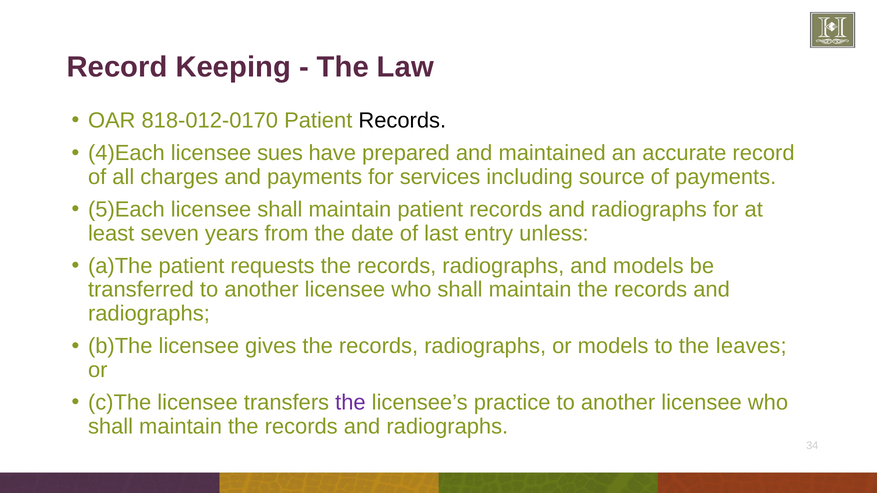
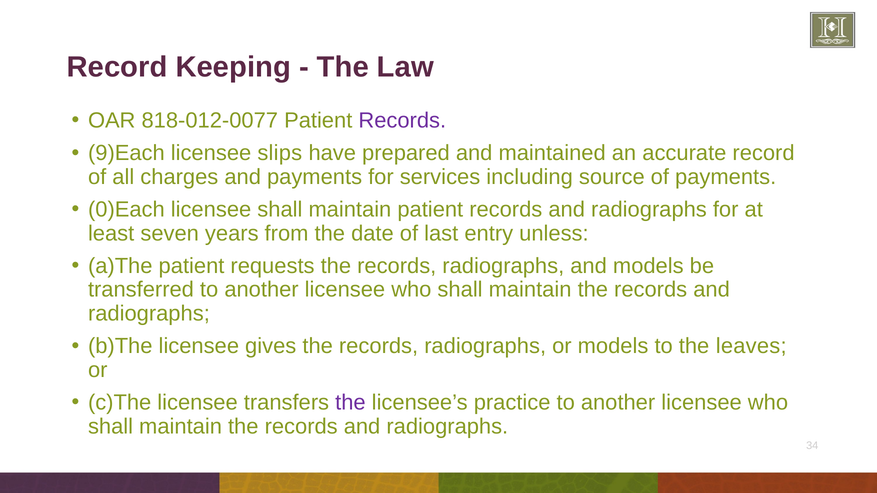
818-012-0170: 818-012-0170 -> 818-012-0077 (210, 120)
Records colour: black -> purple (402, 120)
4)Each: 4)Each -> 9)Each (126, 153)
sues: sues -> slips (280, 153)
5)Each: 5)Each -> 0)Each (126, 210)
